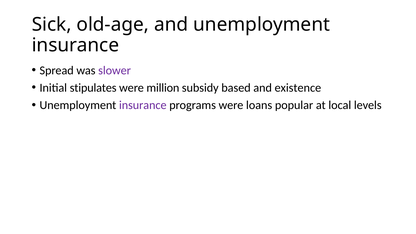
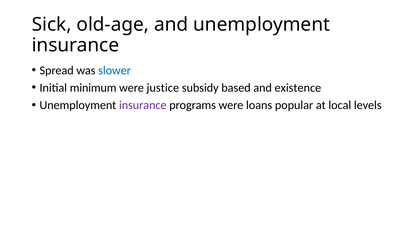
slower colour: purple -> blue (115, 70)
stipulates: stipulates -> minimum (93, 88)
million: million -> justice (163, 88)
